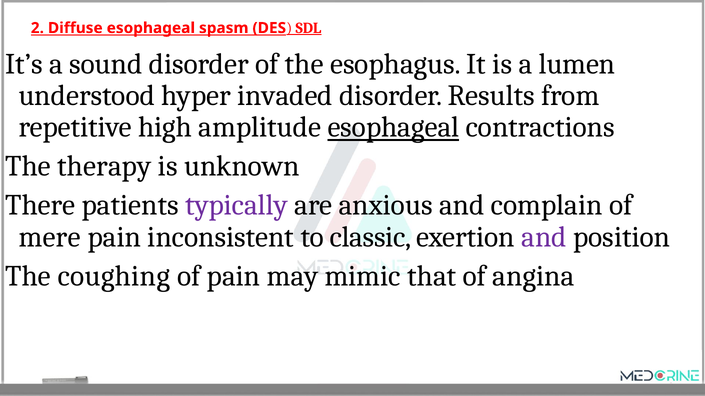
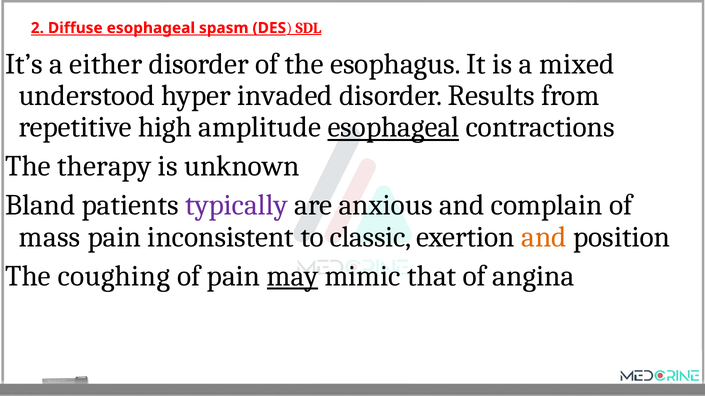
sound: sound -> either (106, 64)
lumen: lumen -> mixed (577, 64)
There: There -> Bland (40, 206)
mere: mere -> mass (50, 237)
and colour: purple -> orange (544, 237)
may underline: none -> present (293, 276)
